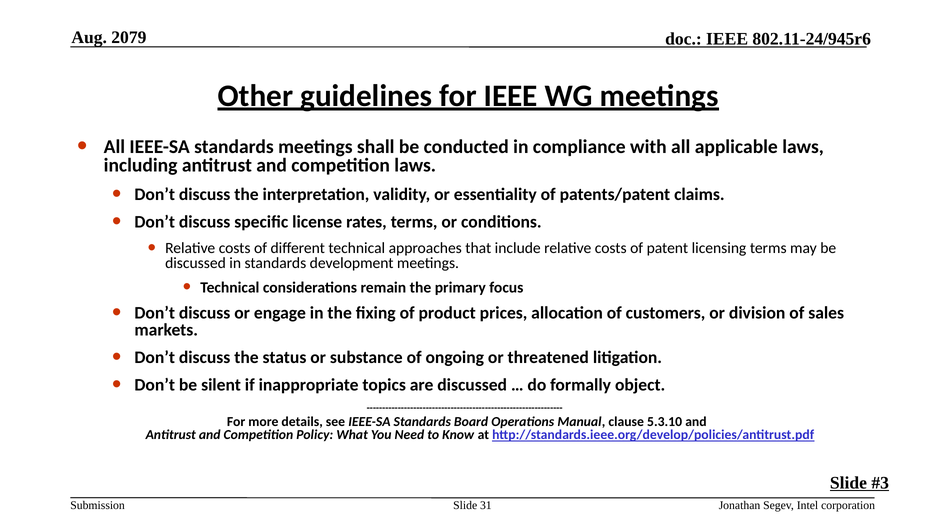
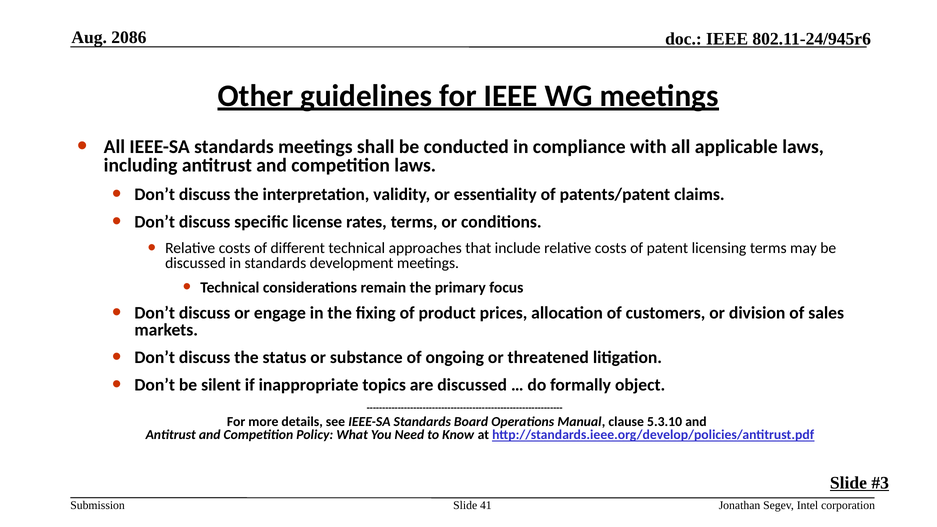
2079: 2079 -> 2086 (129, 37)
31: 31 -> 41 (486, 505)
